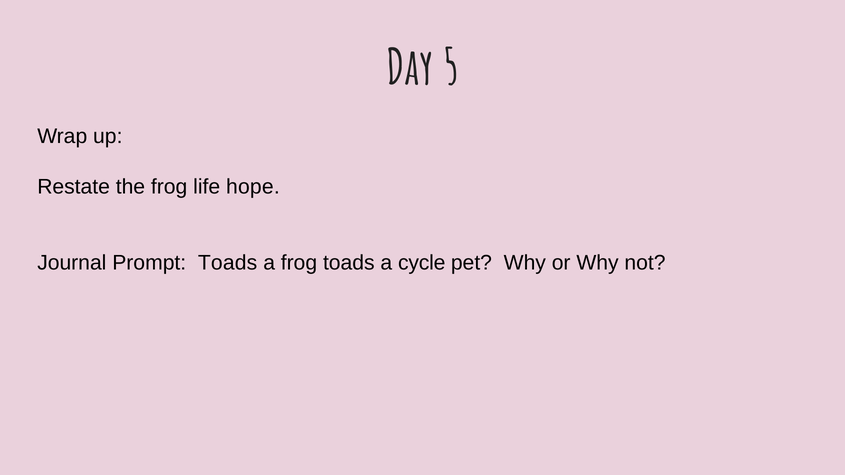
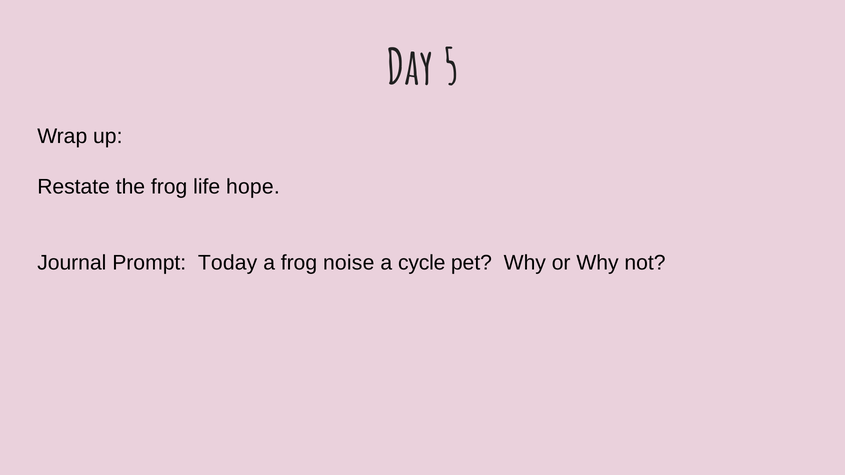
Prompt Toads: Toads -> Today (228, 263)
frog toads: toads -> noise (349, 263)
